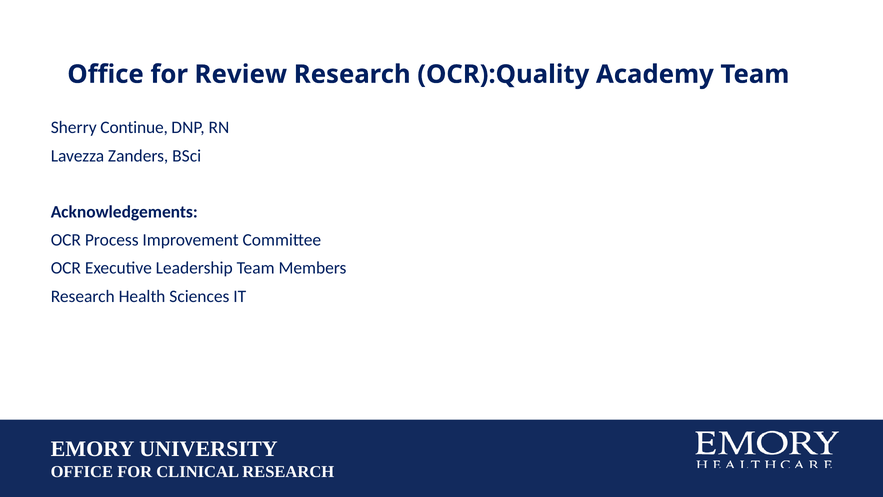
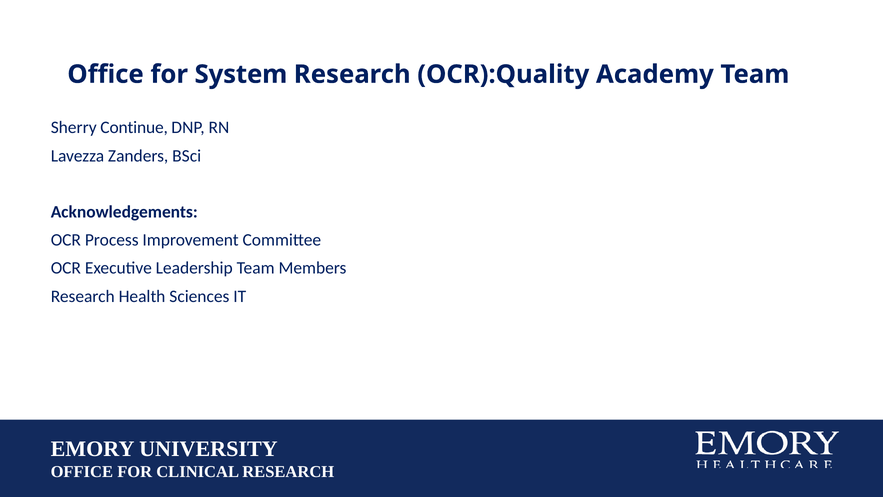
Review: Review -> System (241, 74)
